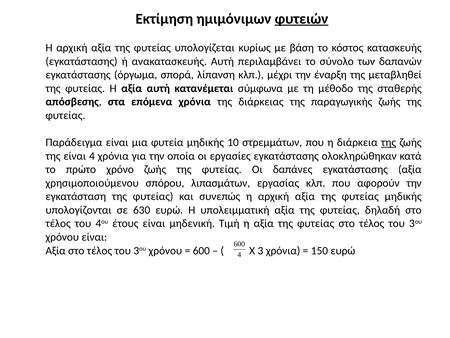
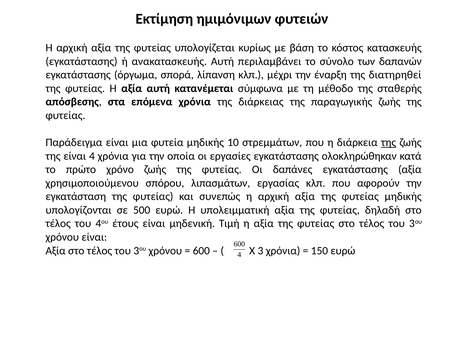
φυτειών underline: present -> none (302, 19)
μεταβληθεί: μεταβληθεί -> διατηρηθεί (395, 75)
630: 630 -> 500 (142, 210)
